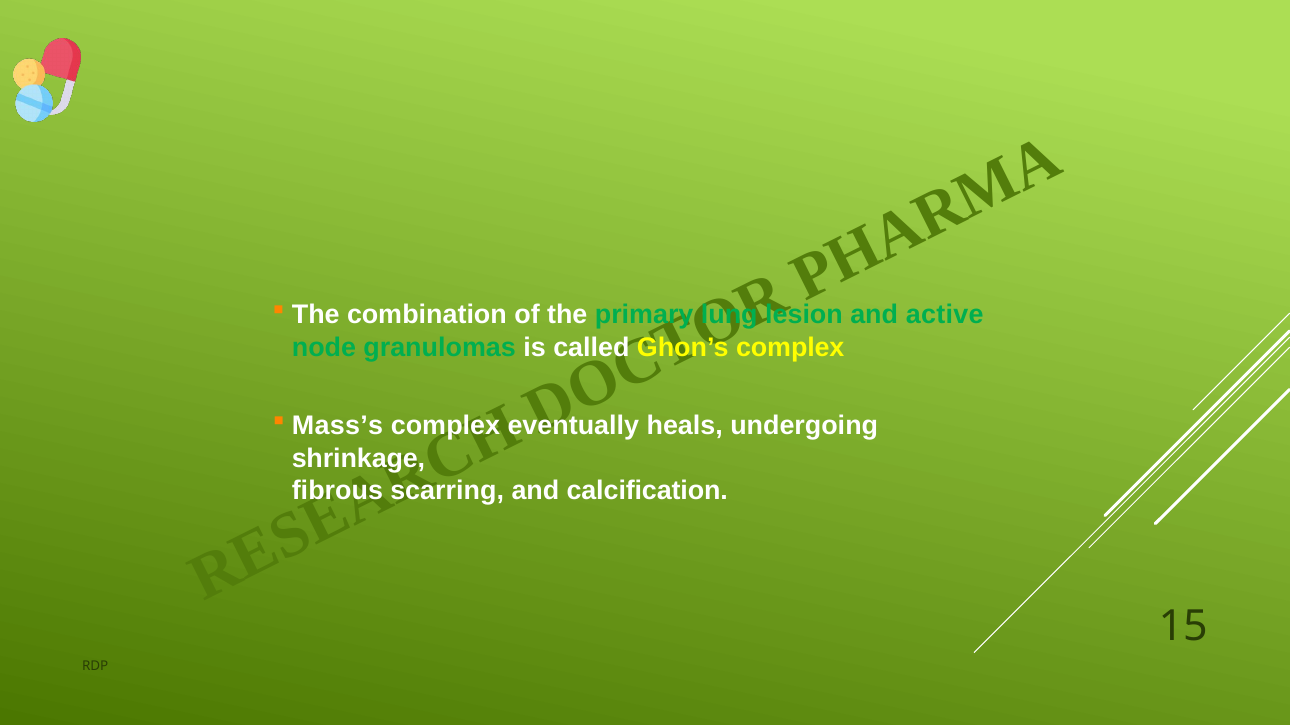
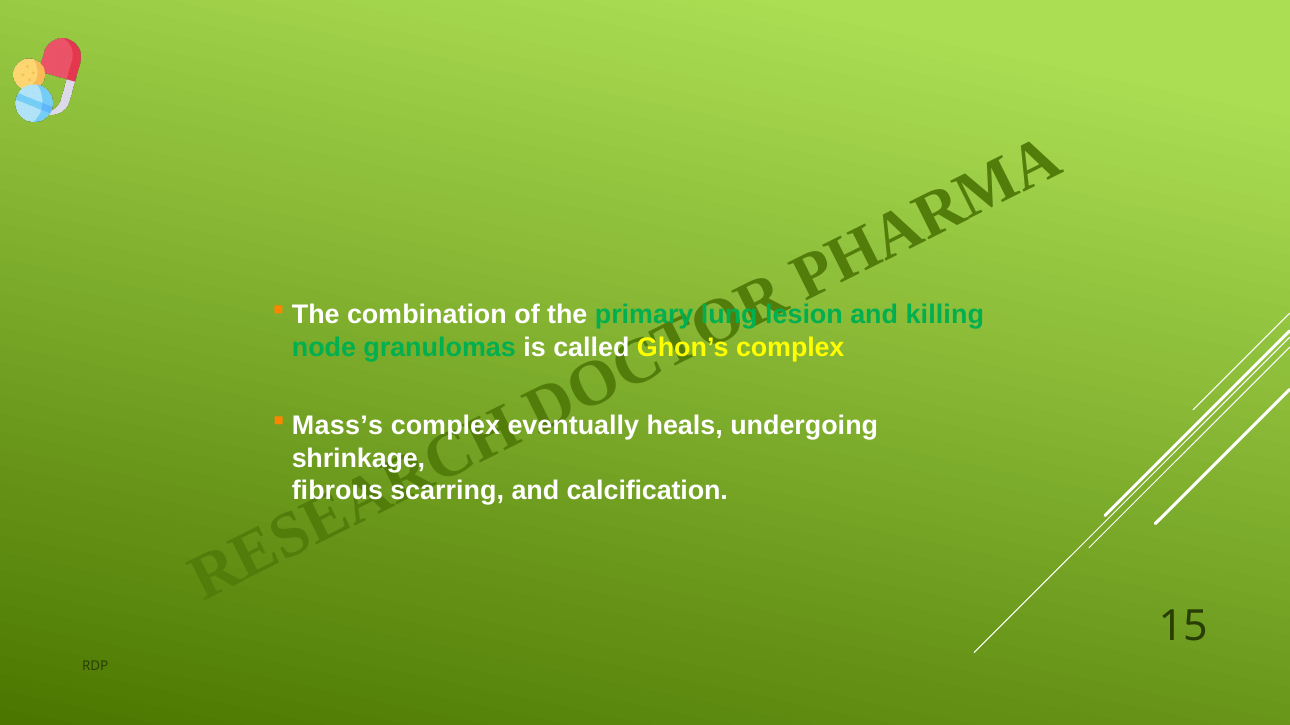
active: active -> killing (945, 315)
